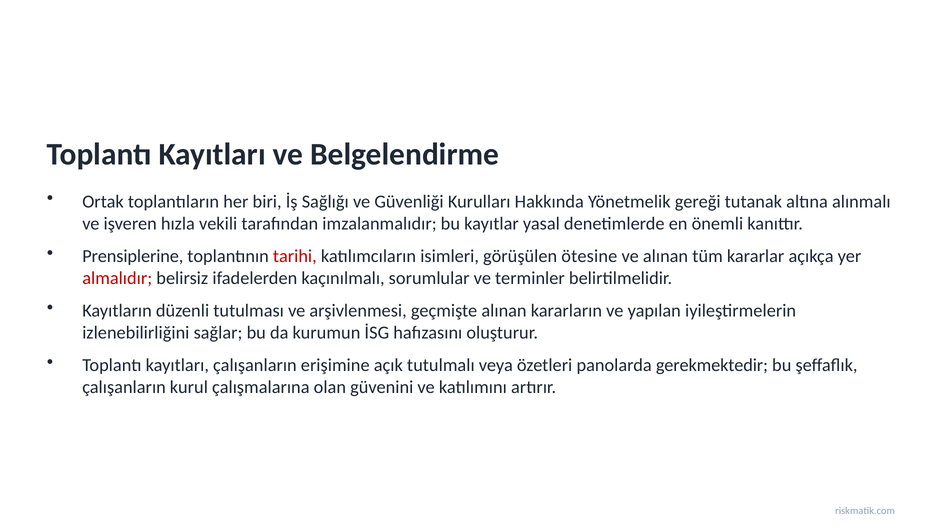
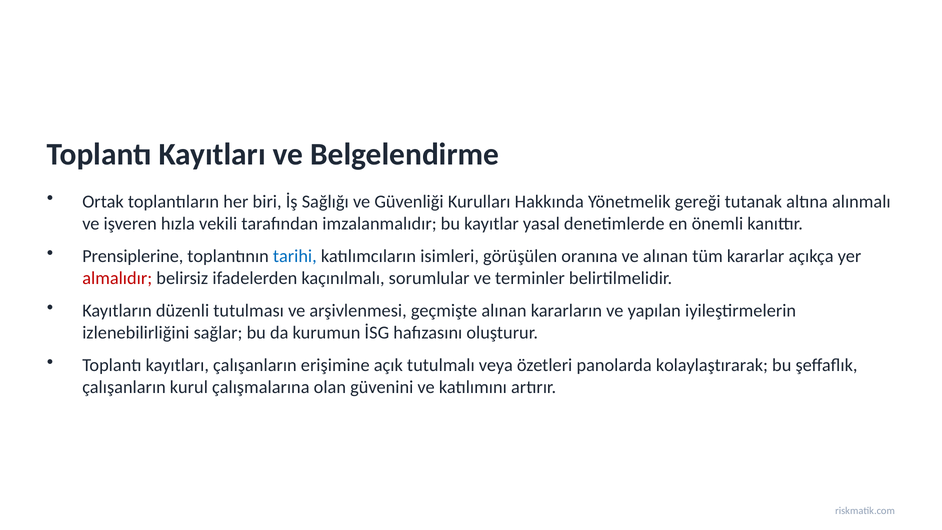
tarihi colour: red -> blue (295, 256)
ötesine: ötesine -> oranına (589, 256)
gerekmektedir: gerekmektedir -> kolaylaştırarak (712, 365)
